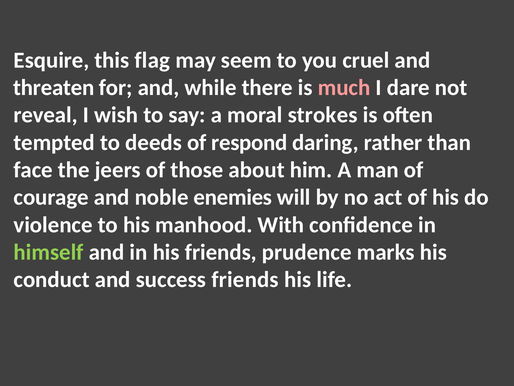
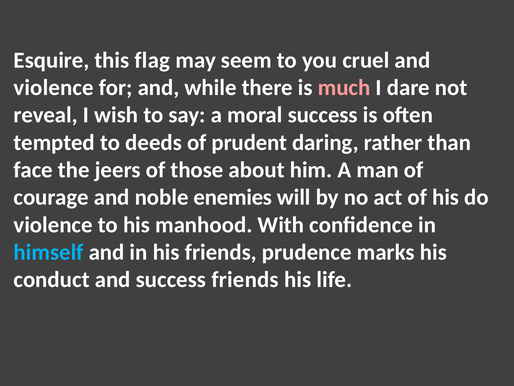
threaten: threaten -> violence (54, 87)
moral strokes: strokes -> success (323, 115)
respond: respond -> prudent (249, 142)
himself colour: light green -> light blue (49, 252)
